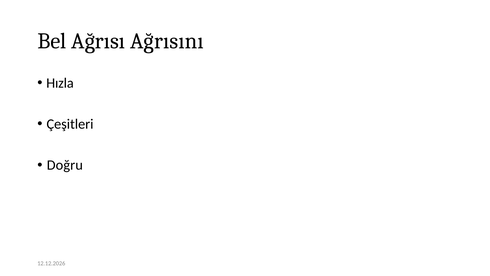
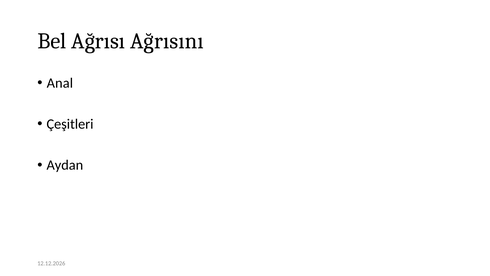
Hızla: Hızla -> Anal (60, 83)
Doğru: Doğru -> Aydan (65, 165)
